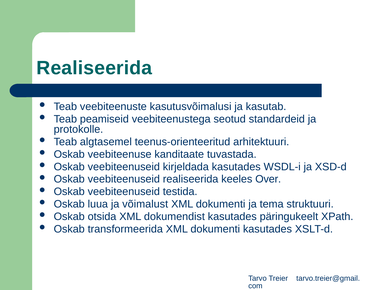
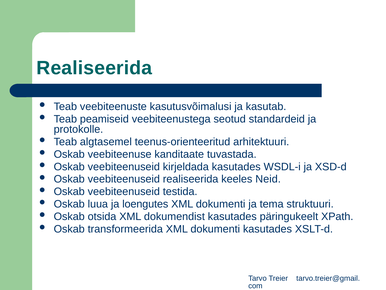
Over: Over -> Neid (268, 179)
võimalust: võimalust -> loengutes (145, 204)
